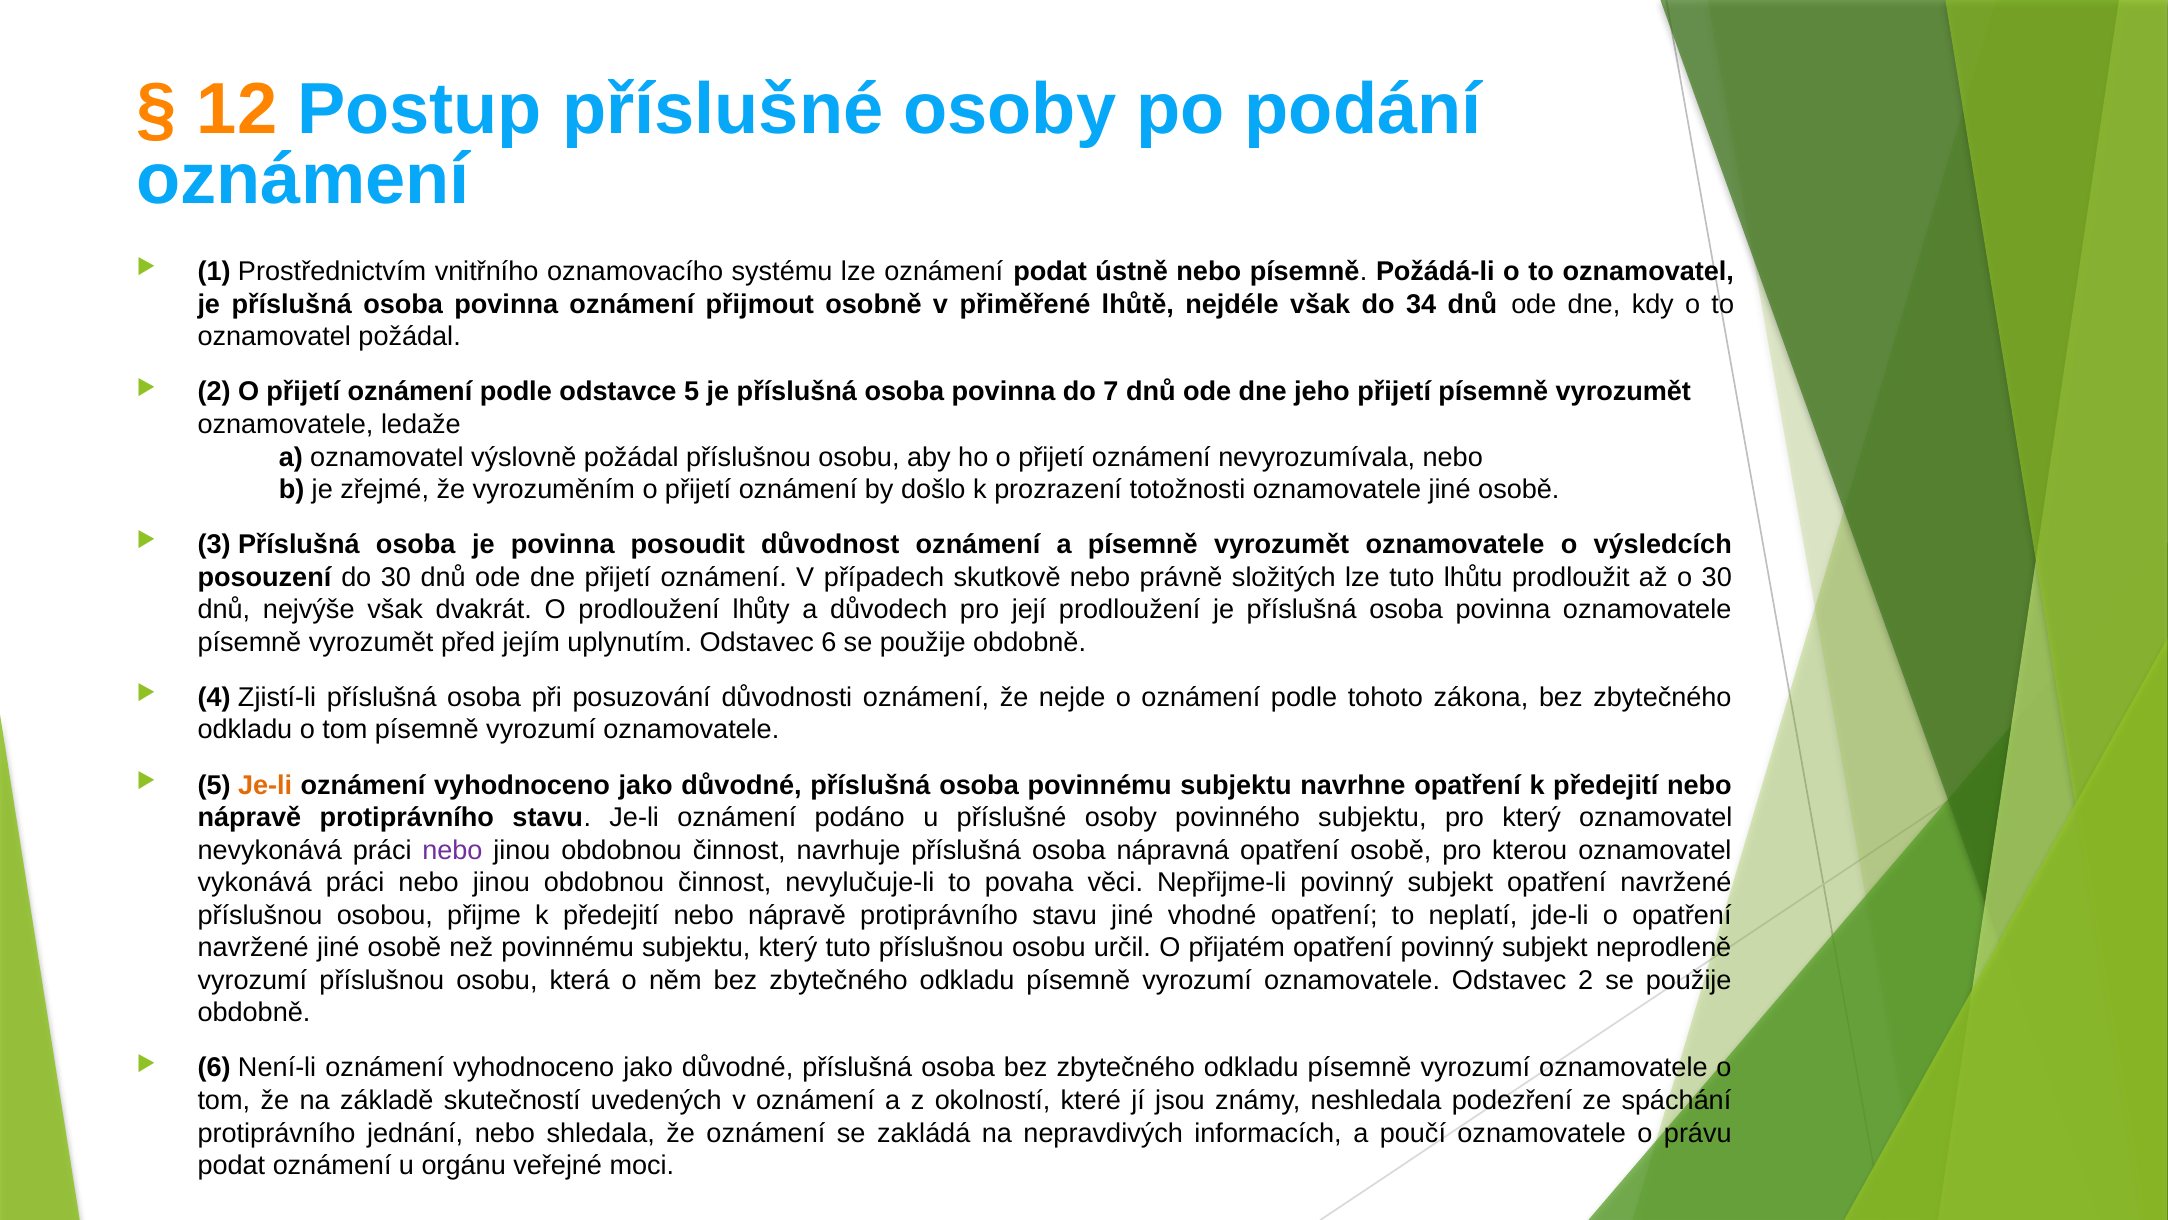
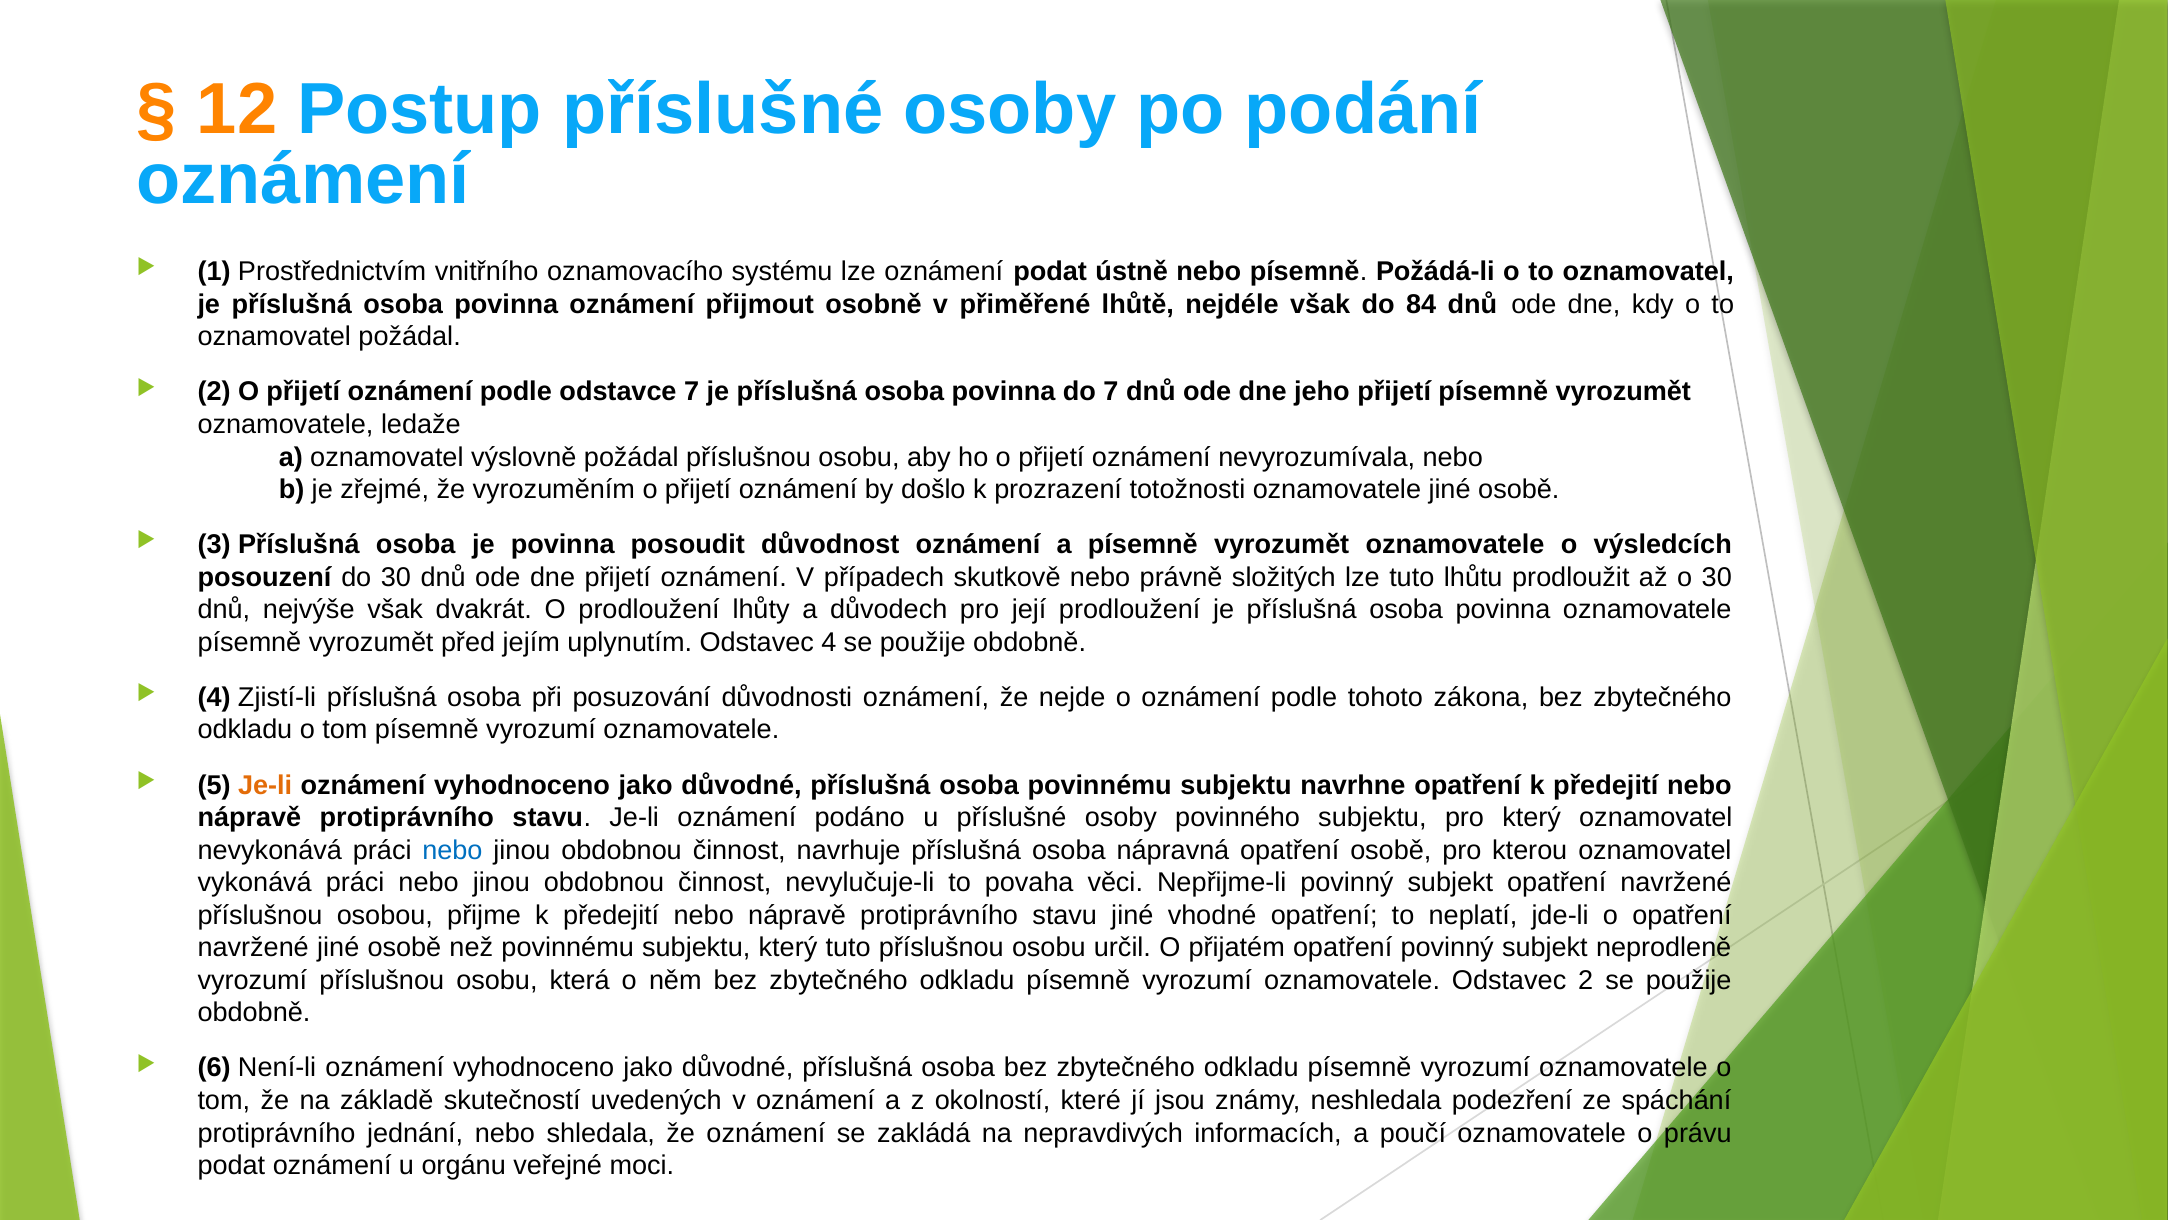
34: 34 -> 84 (1421, 304)
odstavce 5: 5 -> 7 (692, 392)
Odstavec 6: 6 -> 4 (829, 642)
nebo colour: purple -> blue (452, 850)
